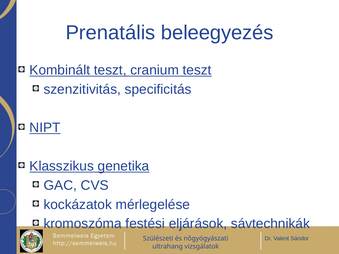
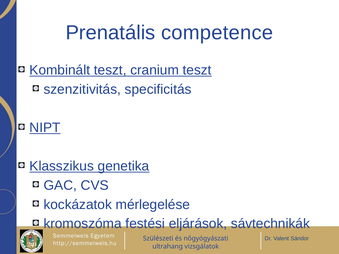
beleegyezés: beleegyezés -> competence (217, 33)
